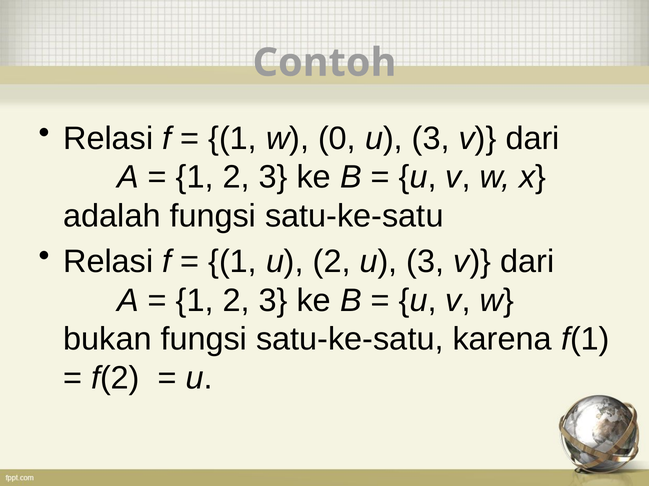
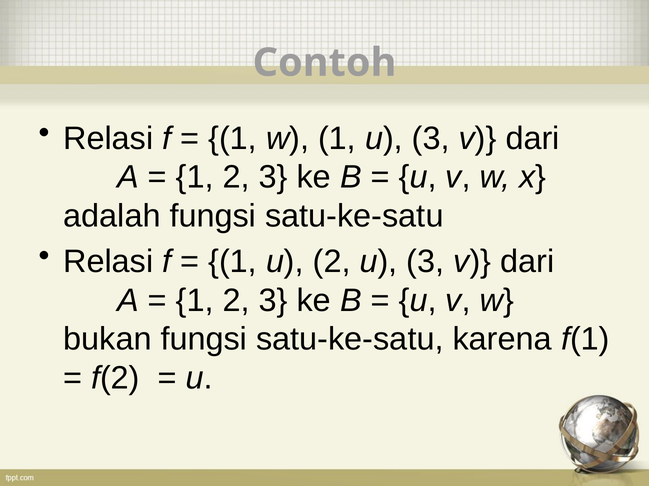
w 0: 0 -> 1 (337, 139)
